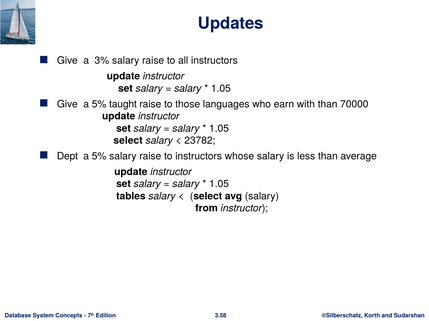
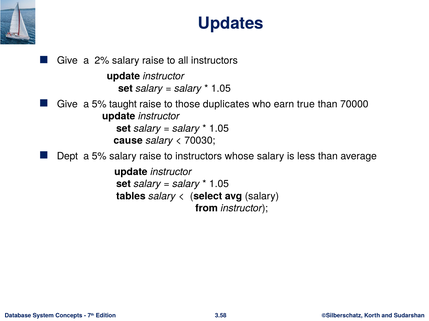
3%: 3% -> 2% (102, 61)
languages: languages -> duplicates (226, 104)
with: with -> true (306, 104)
select: select -> cause (128, 141)
23782: 23782 -> 70030 (200, 141)
